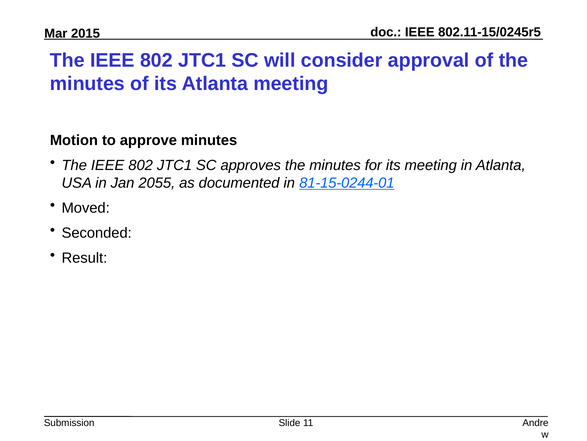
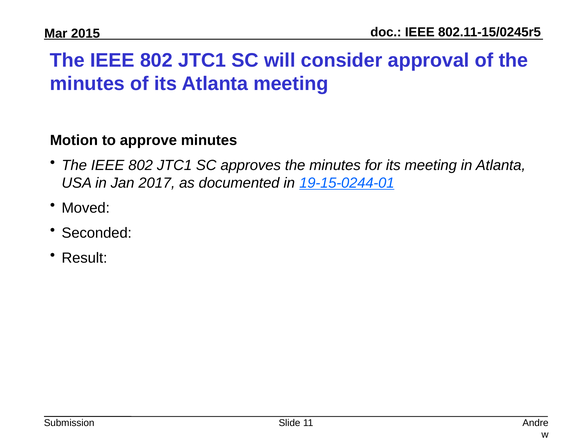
2055: 2055 -> 2017 (157, 183)
81-15-0244-01: 81-15-0244-01 -> 19-15-0244-01 (347, 183)
